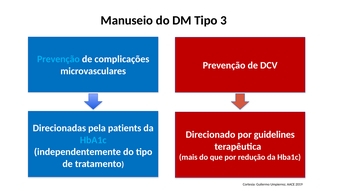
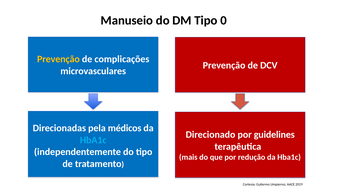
3: 3 -> 0 (224, 20)
Prevenção colour: light blue -> yellow (58, 59)
patients: patients -> médicos (125, 128)
